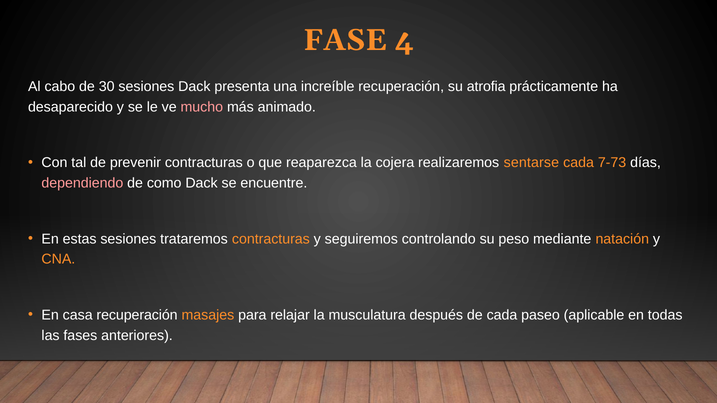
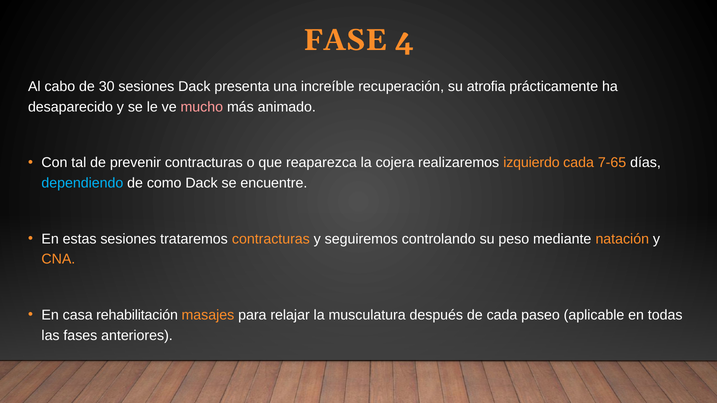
sentarse: sentarse -> izquierdo (531, 163)
7-73: 7-73 -> 7-65 (612, 163)
dependiendo colour: pink -> light blue (82, 183)
casa recuperación: recuperación -> rehabilitación (137, 315)
